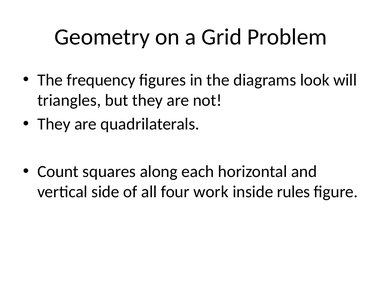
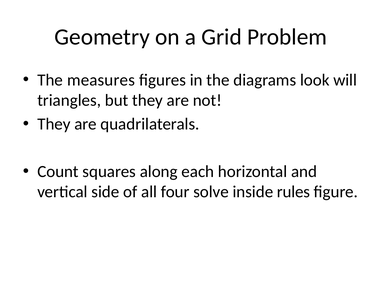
frequency: frequency -> measures (101, 80)
work: work -> solve (211, 192)
